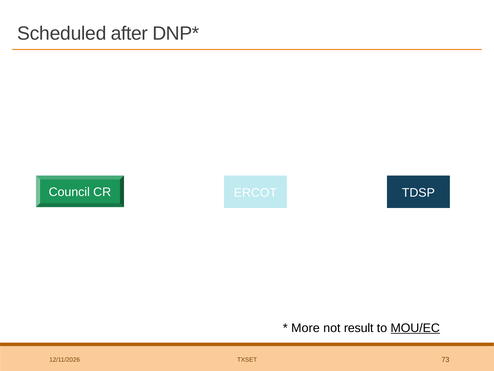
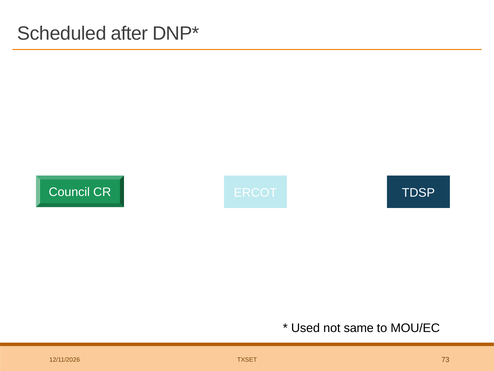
More: More -> Used (306, 328)
result: result -> same (359, 328)
MOU/EC underline: present -> none (415, 328)
